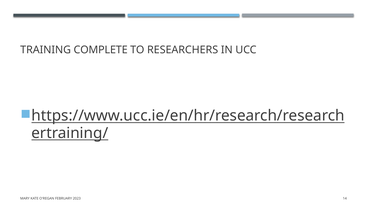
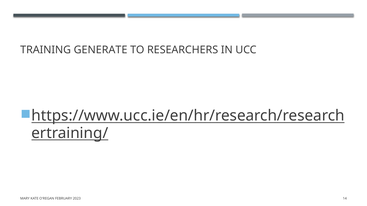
COMPLETE: COMPLETE -> GENERATE (101, 50)
